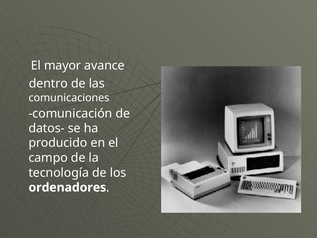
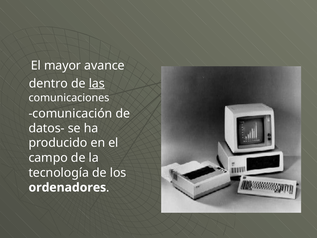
las underline: none -> present (97, 83)
